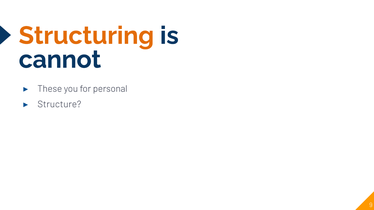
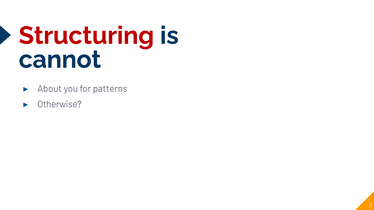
Structuring colour: orange -> red (86, 36)
These: These -> About (50, 89)
personal: personal -> patterns (110, 89)
Structure: Structure -> Otherwise (59, 104)
